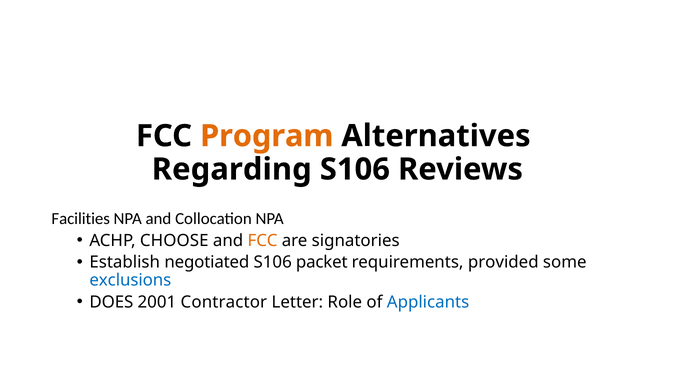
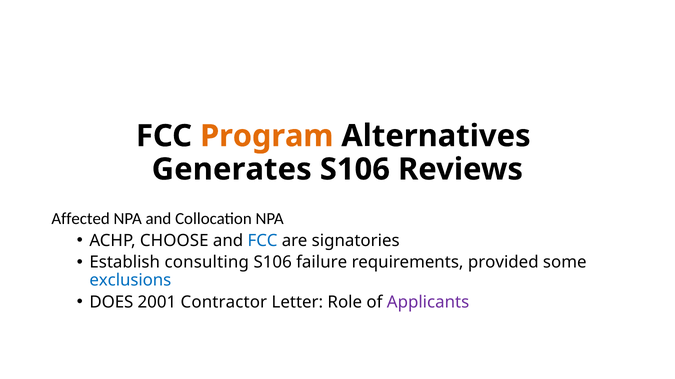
Regarding: Regarding -> Generates (232, 170)
Facilities: Facilities -> Affected (81, 219)
FCC colour: orange -> blue (263, 241)
negotiated: negotiated -> consulting (207, 263)
packet: packet -> failure (322, 263)
Applicants colour: blue -> purple (428, 303)
